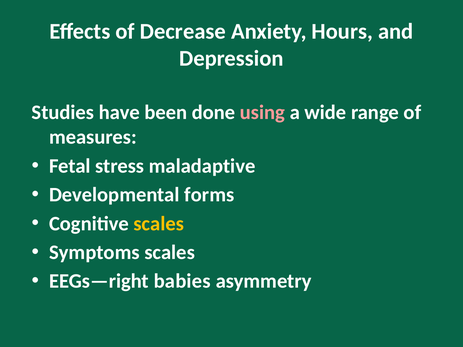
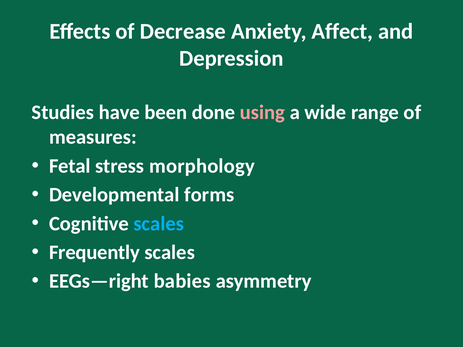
Hours: Hours -> Affect (342, 31)
maladaptive: maladaptive -> morphology (202, 166)
scales colour: yellow -> light blue (159, 224)
Symptoms: Symptoms -> Frequently (94, 253)
